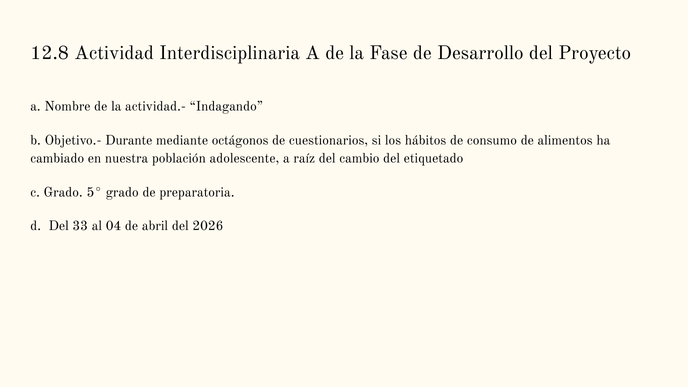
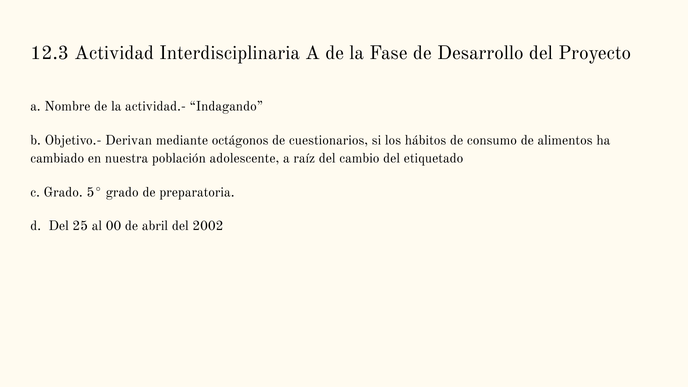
12.8: 12.8 -> 12.3 (50, 53)
Durante: Durante -> Derivan (129, 140)
33: 33 -> 25 (80, 226)
04: 04 -> 00 (114, 226)
2026: 2026 -> 2002 (208, 226)
